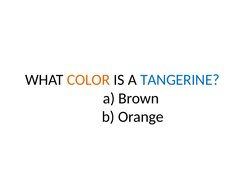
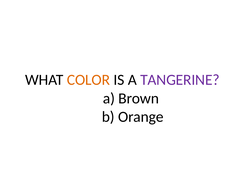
TANGERINE colour: blue -> purple (180, 80)
